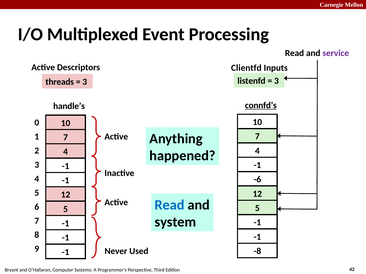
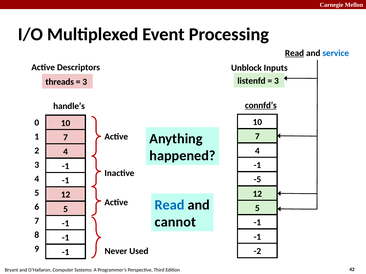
Read underline: none -> present (295, 53)
service colour: purple -> blue (336, 53)
Clientfd: Clientfd -> Unblock (246, 68)
-6: -6 -> -5 (257, 180)
system: system -> cannot (175, 222)
-8: -8 -> -2 (257, 252)
